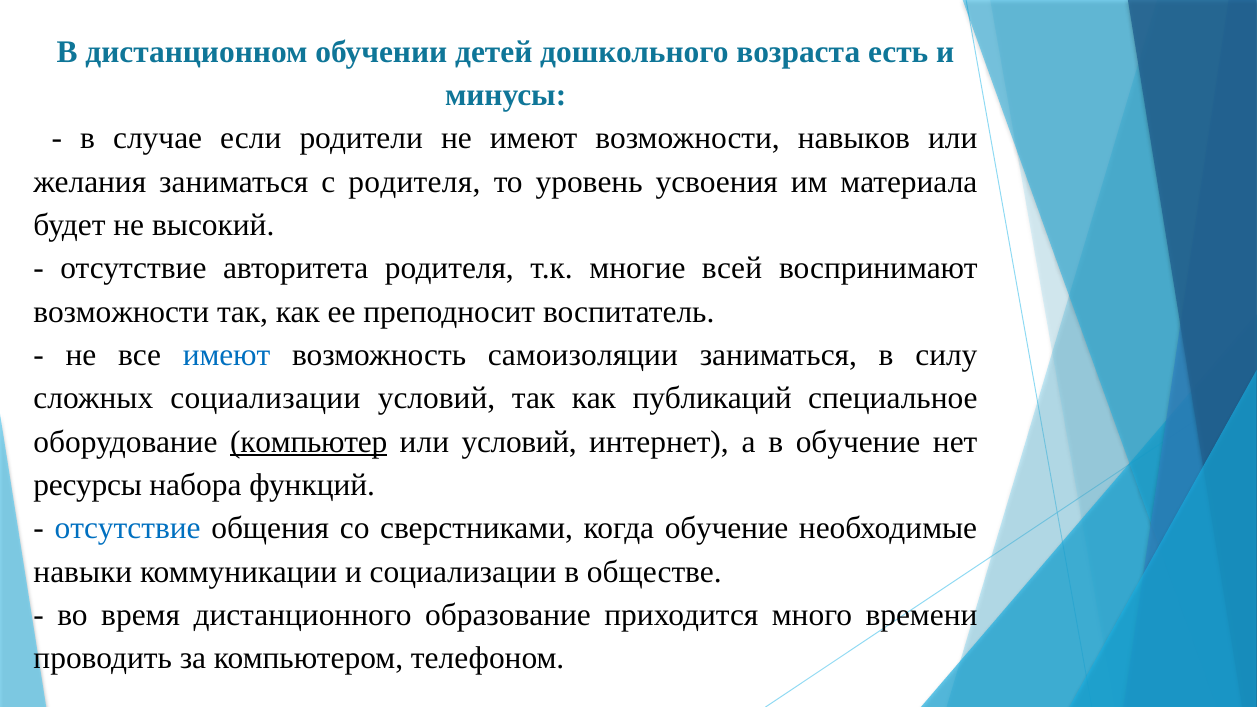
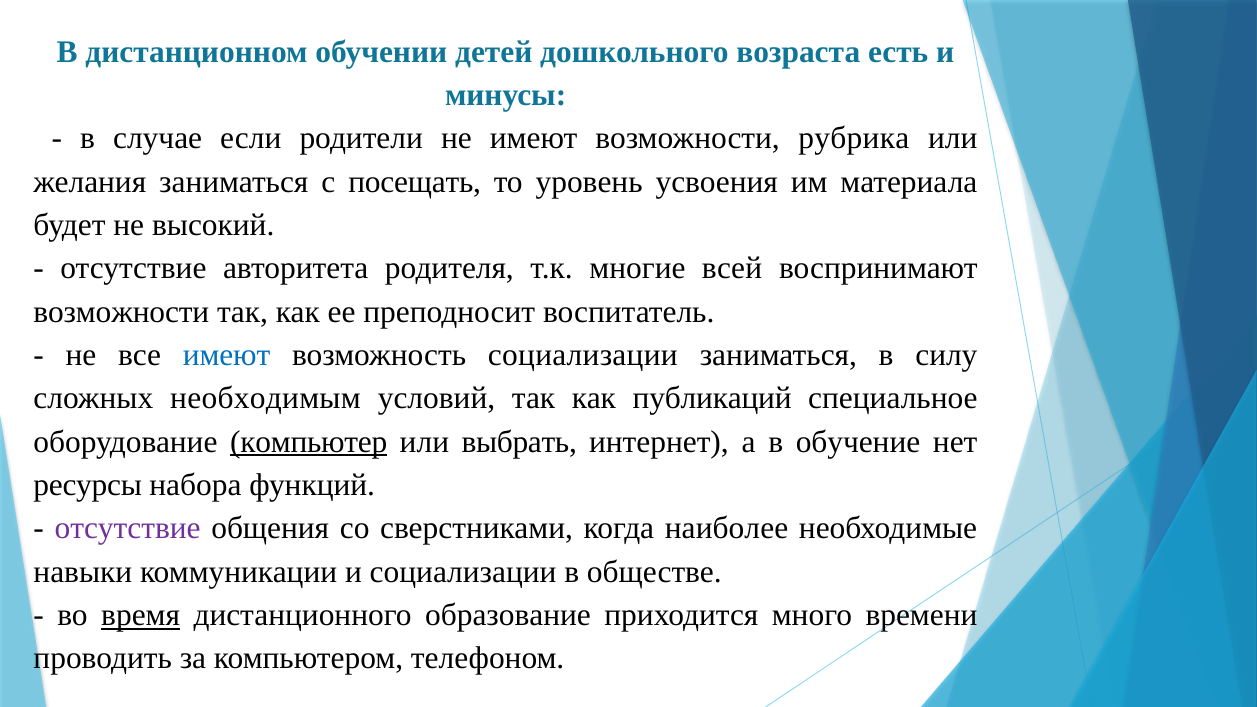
навыков: навыков -> рубрика (854, 138)
с родителя: родителя -> посещать (415, 182)
возможность самоизоляции: самоизоляции -> социализации (583, 355)
сложных социализации: социализации -> необходимым (265, 398)
или условий: условий -> выбрать (519, 442)
отсутствие colour: blue -> purple (128, 529)
когда обучение: обучение -> наиболее (727, 529)
время underline: none -> present (141, 615)
